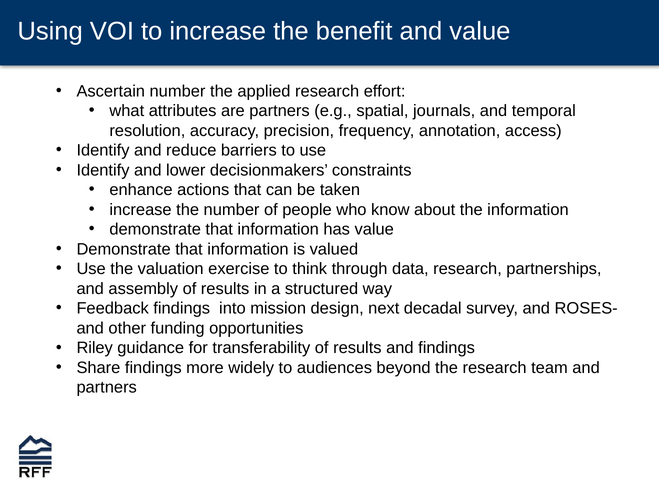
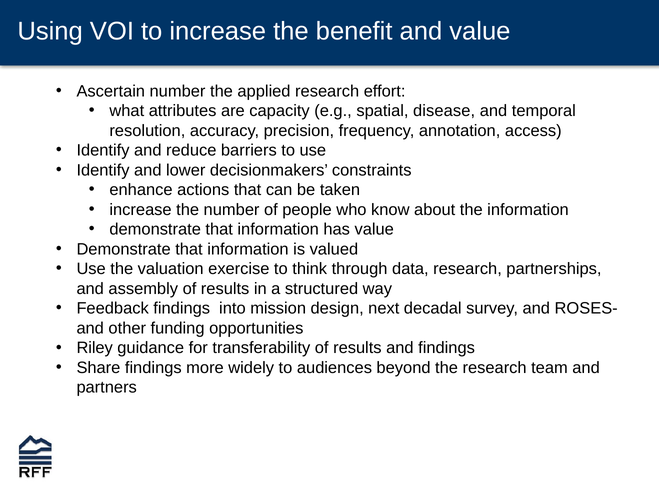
are partners: partners -> capacity (280, 111)
journals: journals -> disease (444, 111)
